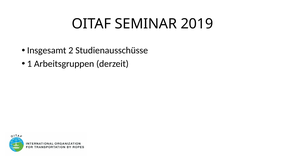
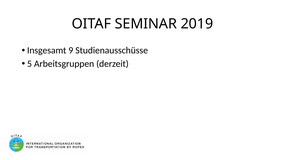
2: 2 -> 9 (71, 51)
1: 1 -> 5 (29, 64)
